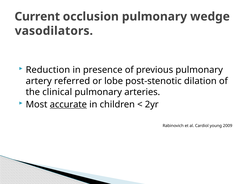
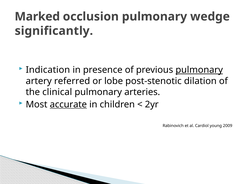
Current: Current -> Marked (37, 17)
vasodilators: vasodilators -> significantly (54, 31)
Reduction: Reduction -> Indication (48, 70)
pulmonary underline: none -> present (199, 70)
